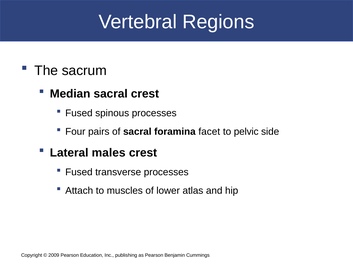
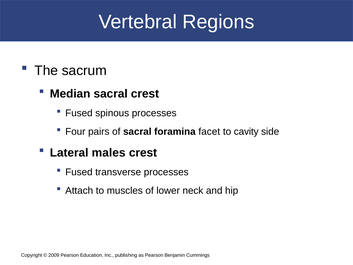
pelvic: pelvic -> cavity (246, 132)
atlas: atlas -> neck (193, 191)
